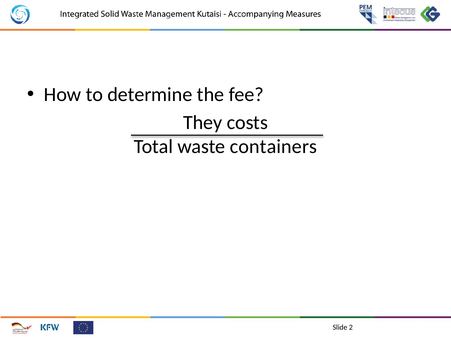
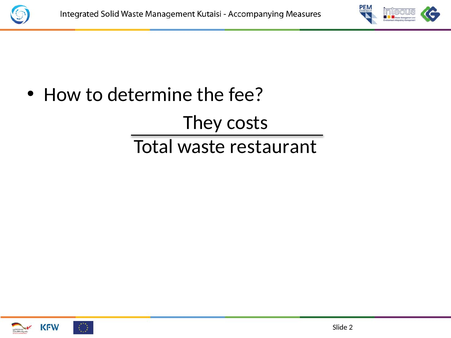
containers: containers -> restaurant (273, 147)
